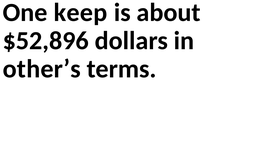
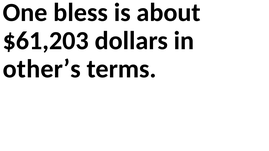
keep: keep -> bless (81, 12)
$52,896: $52,896 -> $61,203 (46, 41)
